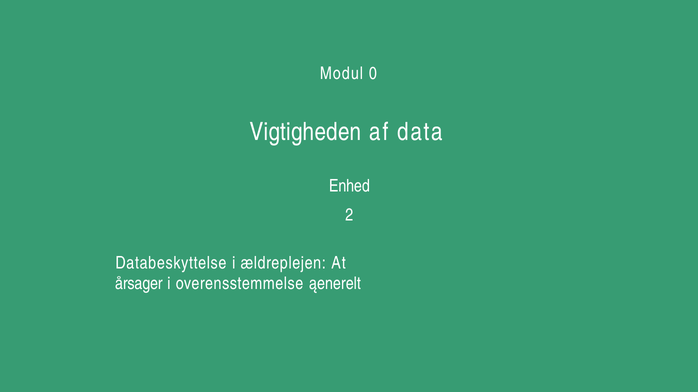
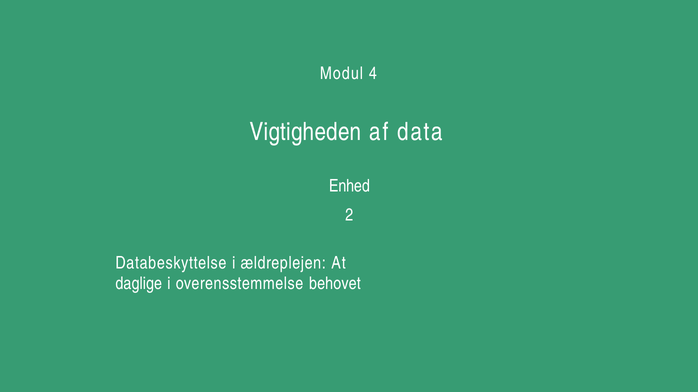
0: 0 -> 4 (373, 74)
årsager: årsager -> daglige (139, 284)
ąenerelt: ąenerelt -> behovet (335, 284)
